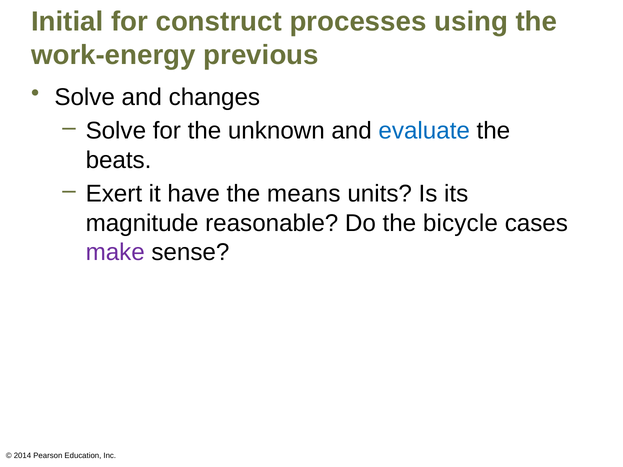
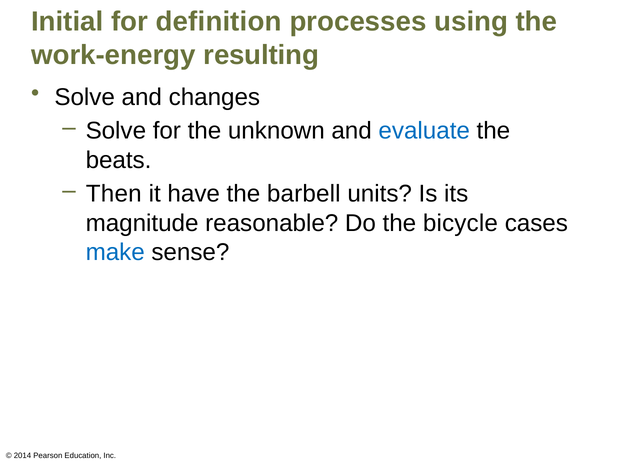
construct: construct -> definition (219, 22)
previous: previous -> resulting (261, 55)
Exert: Exert -> Then (114, 194)
means: means -> barbell (304, 194)
make colour: purple -> blue (115, 252)
